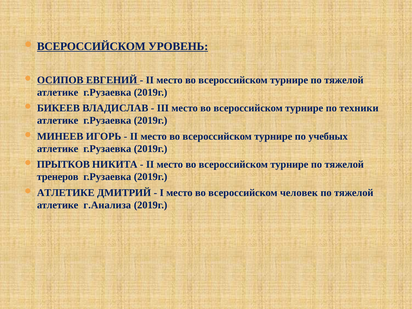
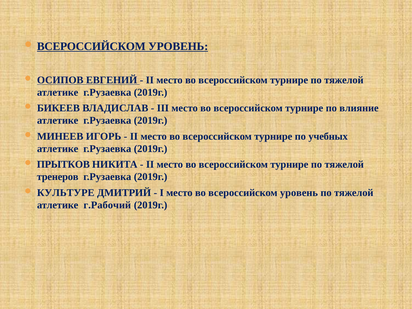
техники: техники -> влияние (359, 108)
АТЛЕТИКЕ: АТЛЕТИКЕ -> КУЛЬТУРЕ (66, 193)
во всероссийском человек: человек -> уровень (299, 193)
г.Анализа: г.Анализа -> г.Рабочий (107, 205)
